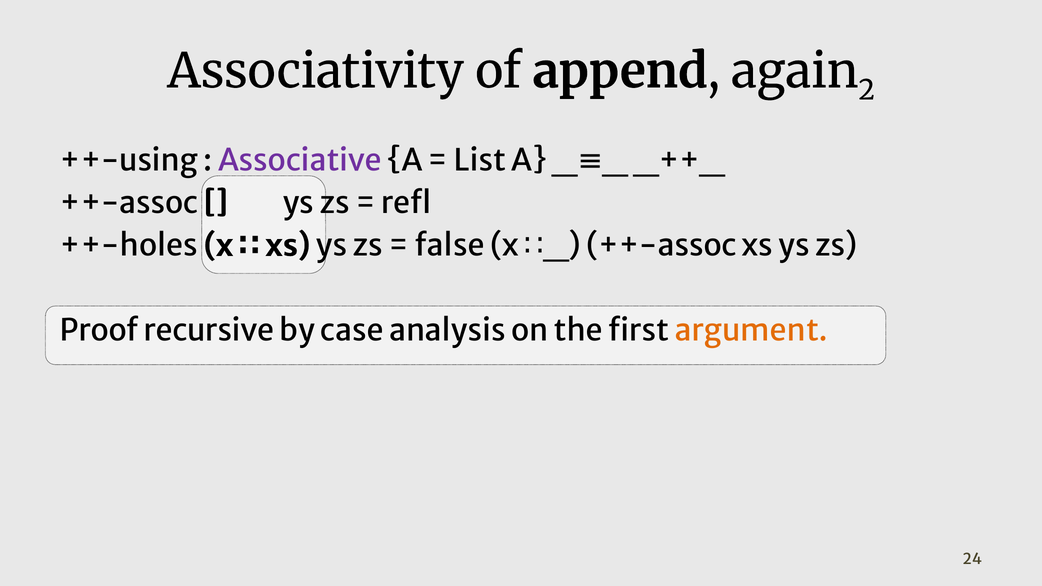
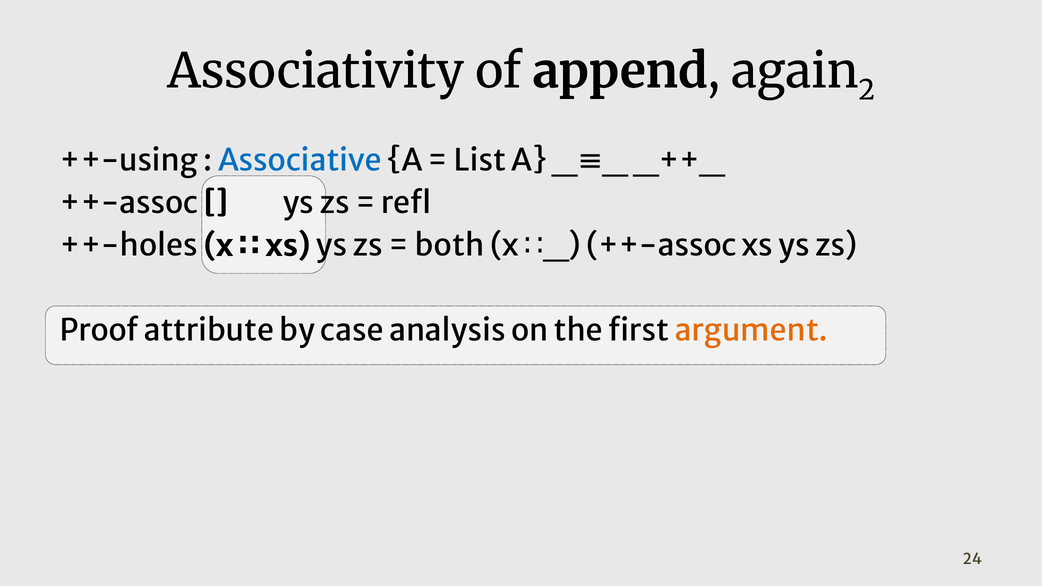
Associative colour: purple -> blue (300, 161)
false: false -> both (450, 246)
recursive: recursive -> attribute (209, 331)
